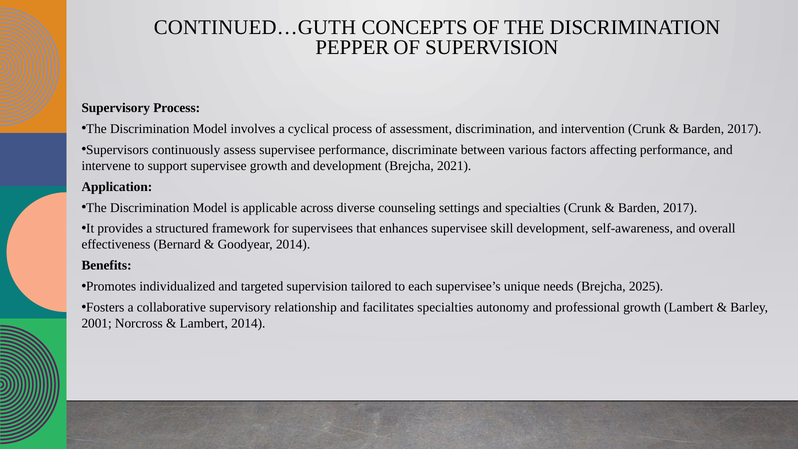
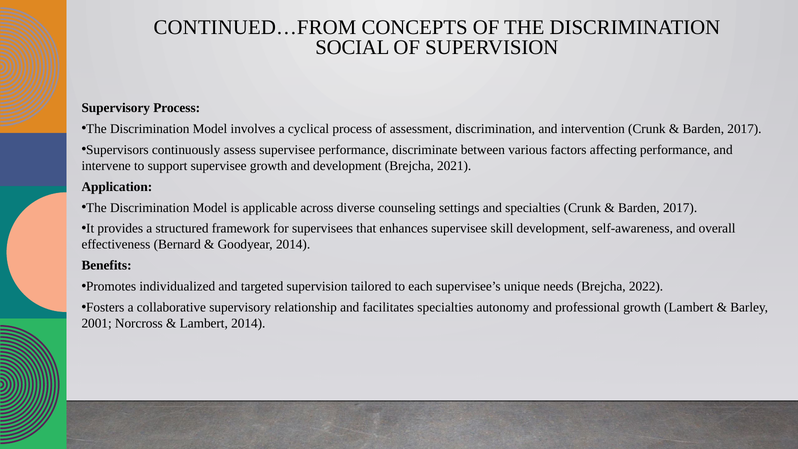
CONTINUED…GUTH: CONTINUED…GUTH -> CONTINUED…FROM (255, 27)
PEPPER: PEPPER -> SOCIAL (352, 48)
2025: 2025 -> 2022 (646, 286)
